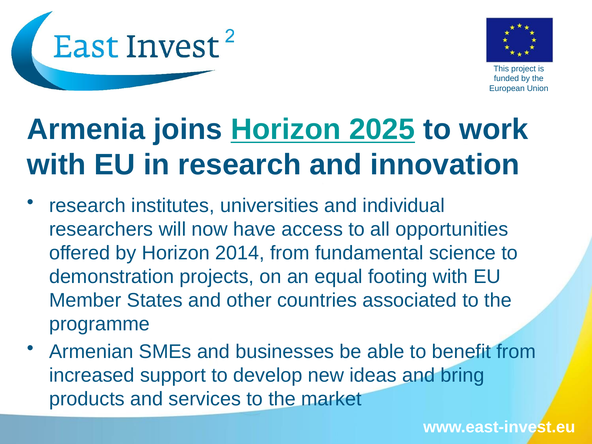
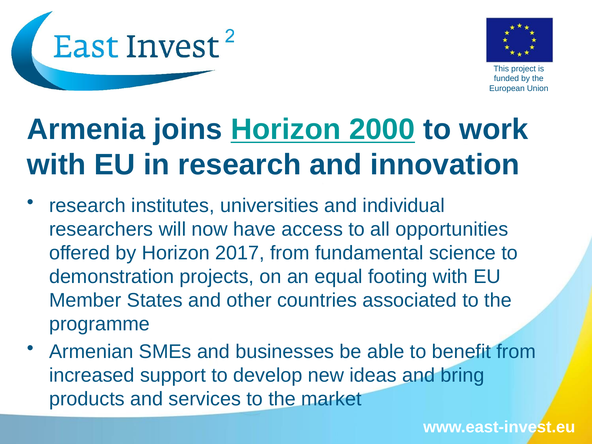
2025: 2025 -> 2000 (382, 129)
2014: 2014 -> 2017 (240, 253)
